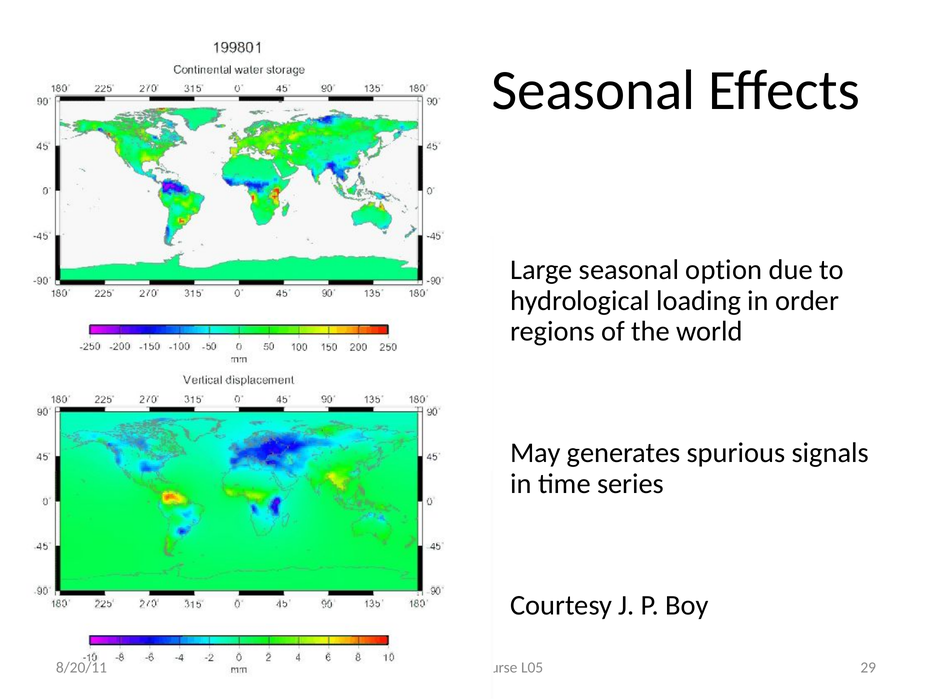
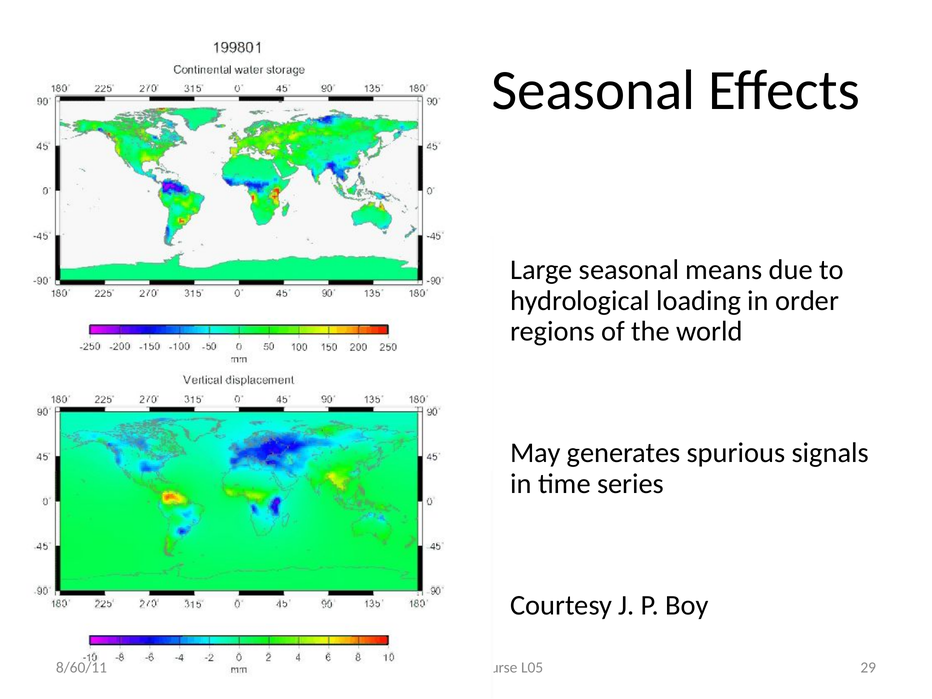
option: option -> means (724, 270)
8/20/11: 8/20/11 -> 8/60/11 (81, 668)
